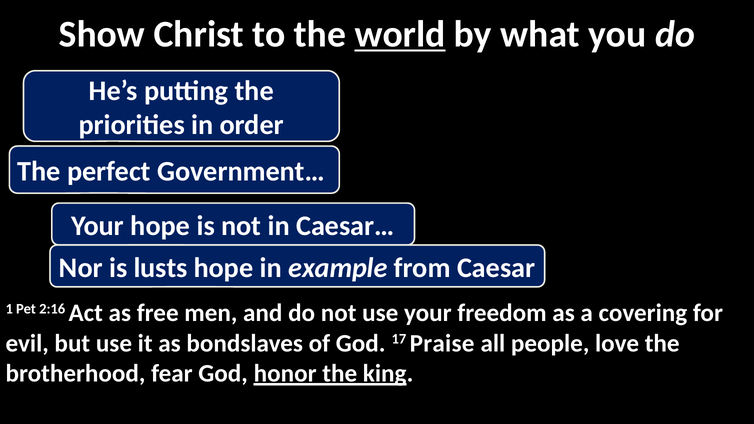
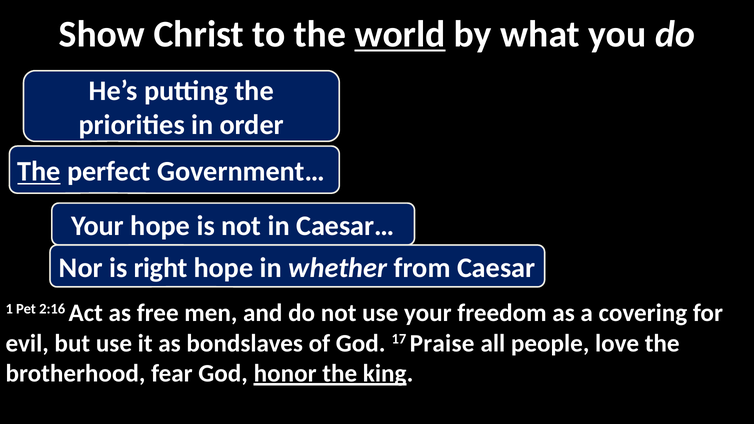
The underline: none -> present (39, 172)
lusts: lusts -> right (161, 268)
example: example -> whether (338, 268)
